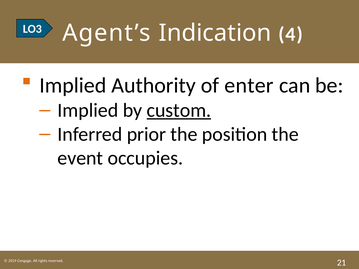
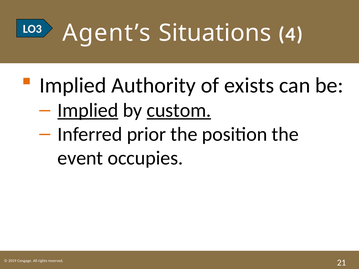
Indication: Indication -> Situations (215, 33)
enter: enter -> exists (249, 85)
Implied underline: none -> present (88, 110)
